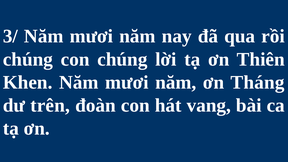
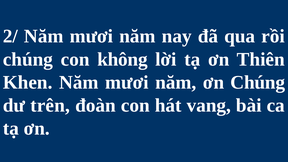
3/: 3/ -> 2/ (10, 36)
con chúng: chúng -> không (122, 59)
ơn Tháng: Tháng -> Chúng (258, 82)
